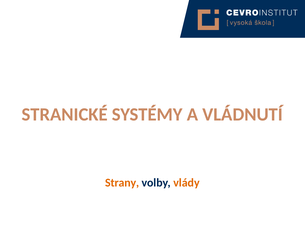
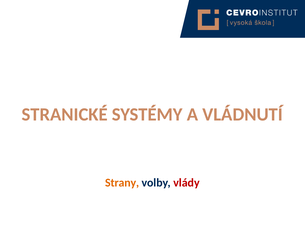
vlády colour: orange -> red (186, 183)
